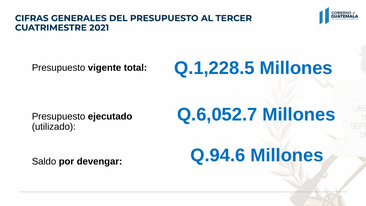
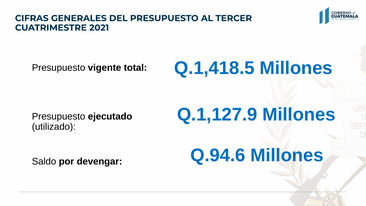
Q.1,228.5: Q.1,228.5 -> Q.1,418.5 (214, 68)
Q.6,052.7: Q.6,052.7 -> Q.1,127.9 (217, 114)
